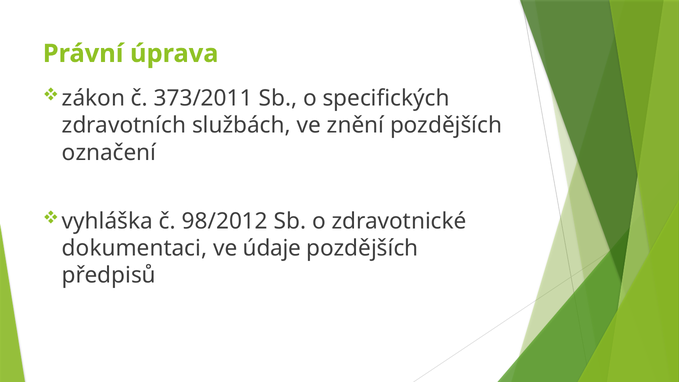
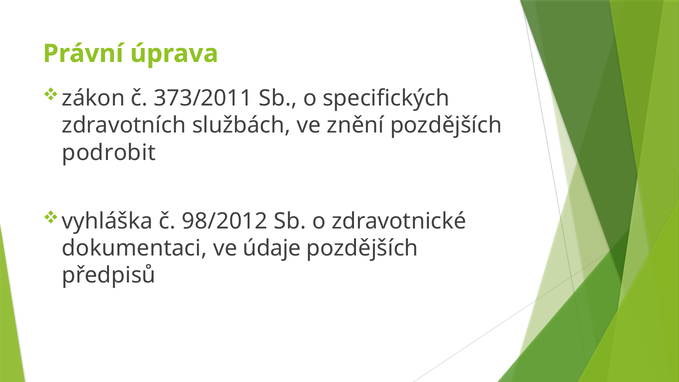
označení: označení -> podrobit (109, 153)
